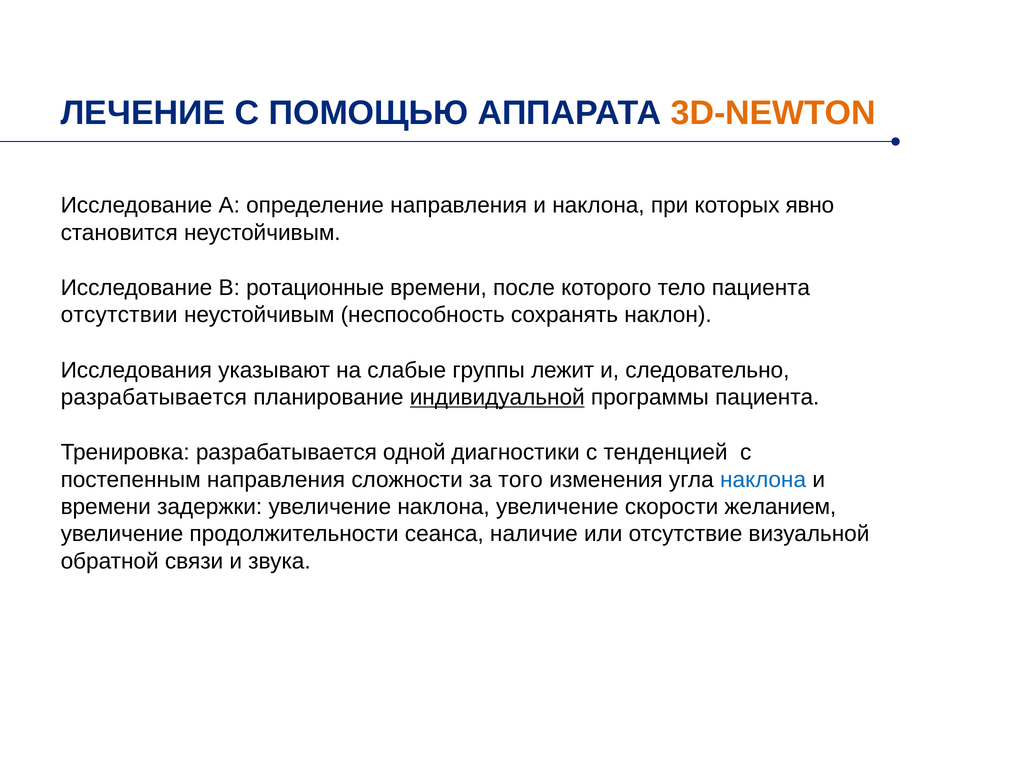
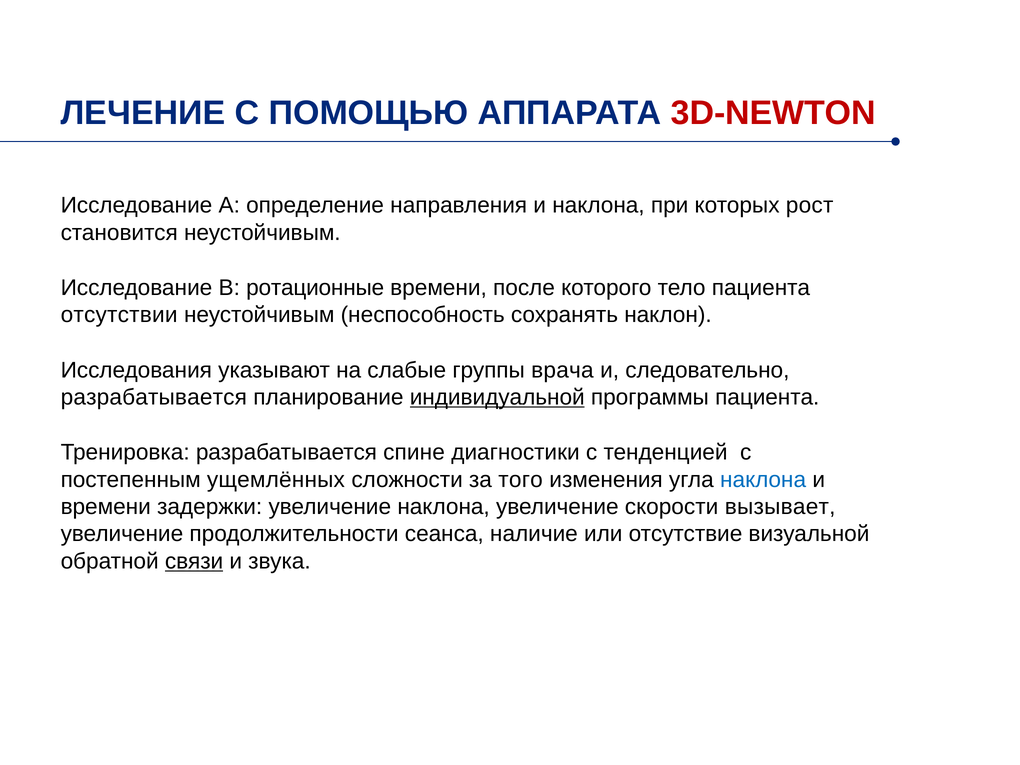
3D-NEWTON colour: orange -> red (773, 113)
явно: явно -> рост (810, 205)
лежит: лежит -> врача (562, 370)
одной: одной -> спине (414, 452)
постепенным направления: направления -> ущемлённых (276, 480)
желанием: желанием -> вызывает (780, 507)
связи underline: none -> present (194, 561)
